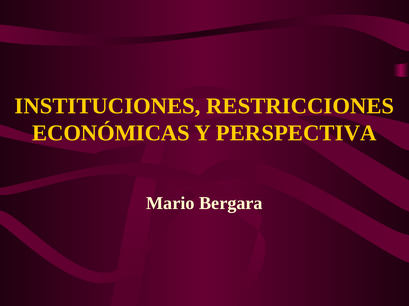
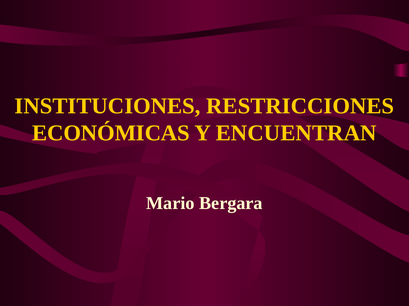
PERSPECTIVA: PERSPECTIVA -> ENCUENTRAN (296, 134)
